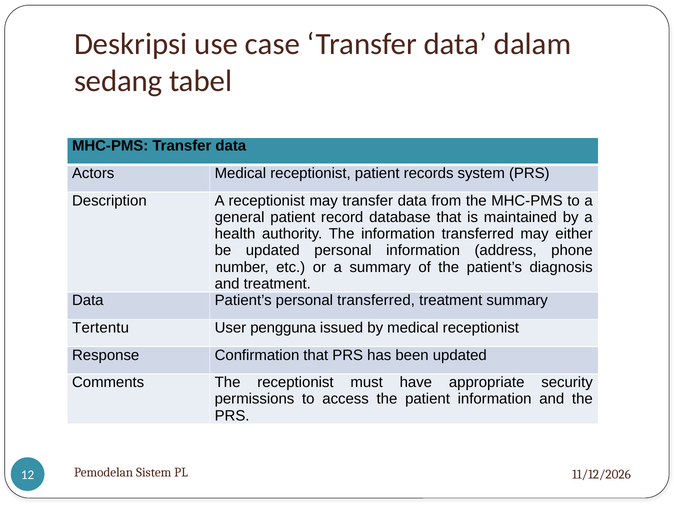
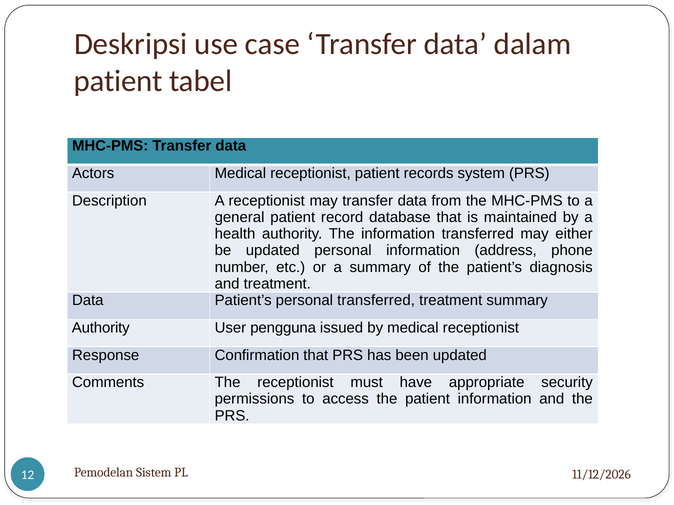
sedang: sedang -> patient (118, 81)
Tertentu: Tertentu -> Authority (101, 328)
